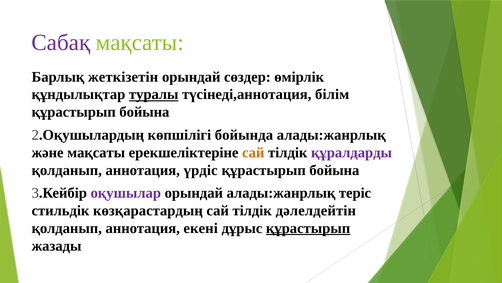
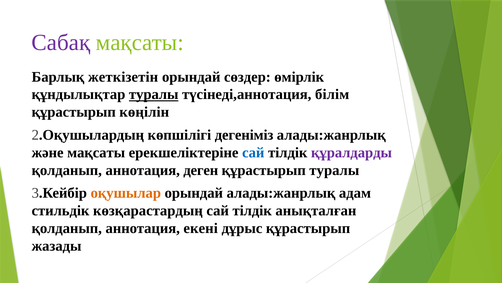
бойына: бойына -> көңілін (144, 112)
бойында: бойында -> дегеніміз (244, 135)
сай colour: orange -> blue (253, 152)
үрдіс: үрдіс -> деген (201, 170)
бойына: бойына -> туралы (334, 170)
оқушылар colour: purple -> orange (126, 193)
теріс: теріс -> адам (355, 193)
дәлелдейтін: дәлелдейтін -> анықталған (316, 210)
құрастырып underline: present -> none (308, 228)
